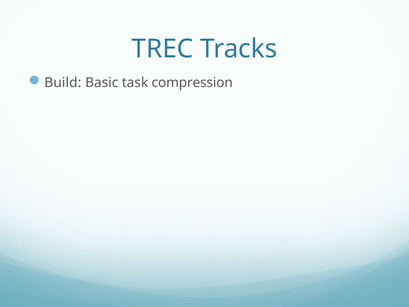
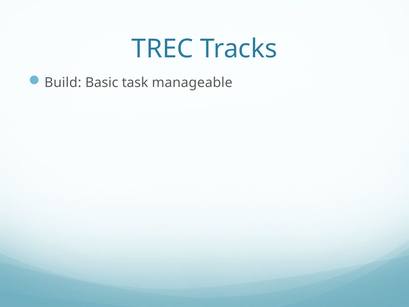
compression: compression -> manageable (192, 83)
